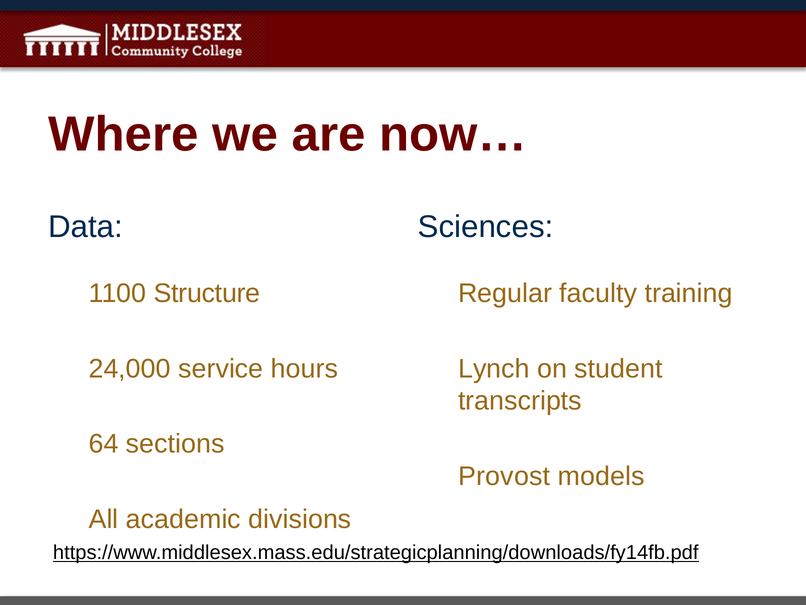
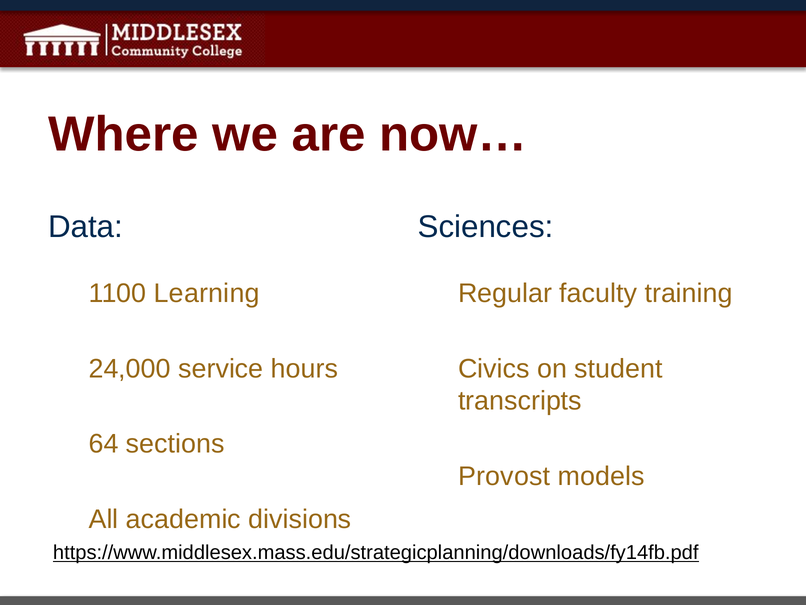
Structure: Structure -> Learning (207, 293)
Lynch: Lynch -> Civics (494, 369)
